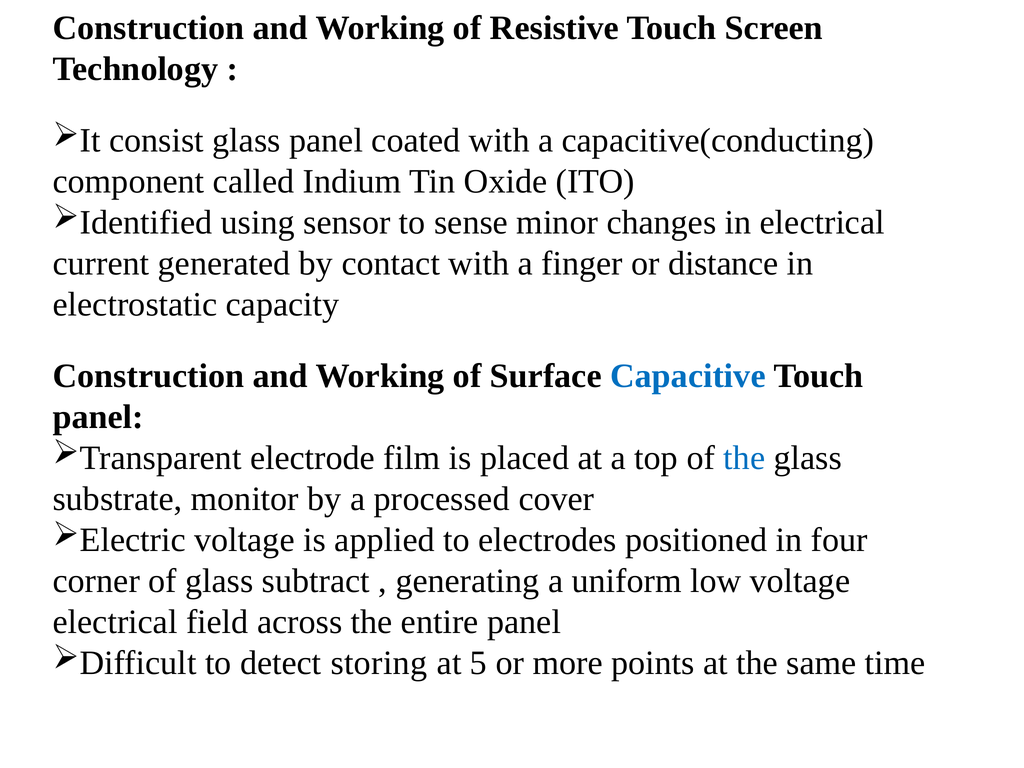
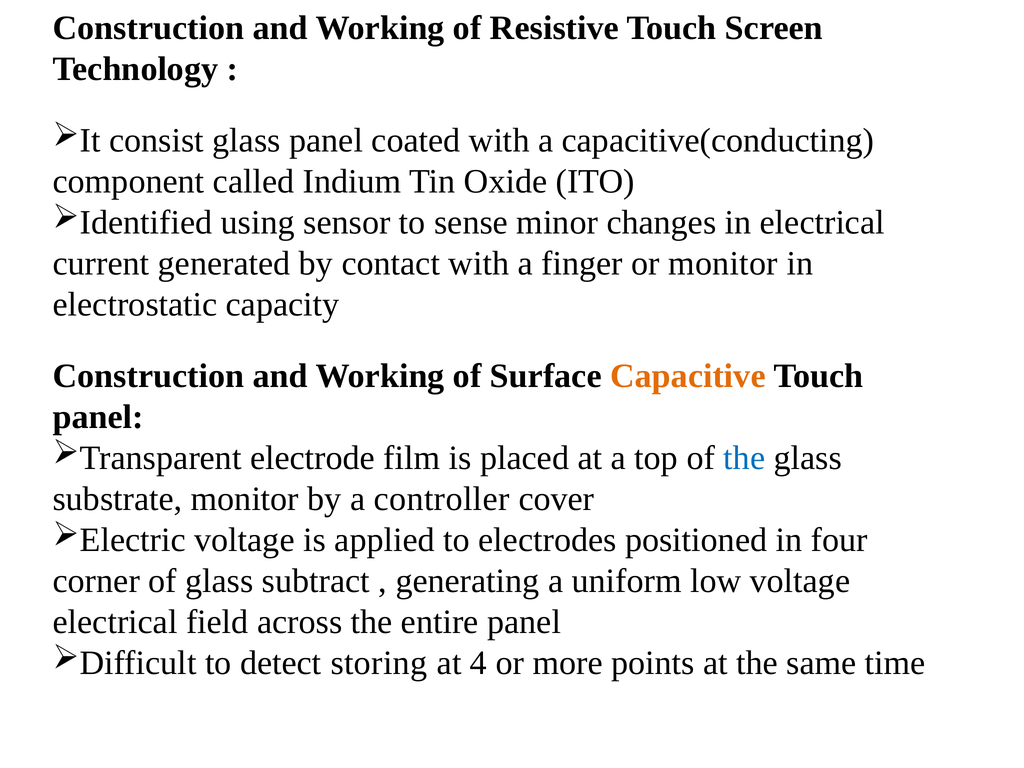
or distance: distance -> monitor (723, 263)
Capacitive colour: blue -> orange (688, 376)
processed: processed -> controller (442, 499)
5: 5 -> 4 (478, 663)
